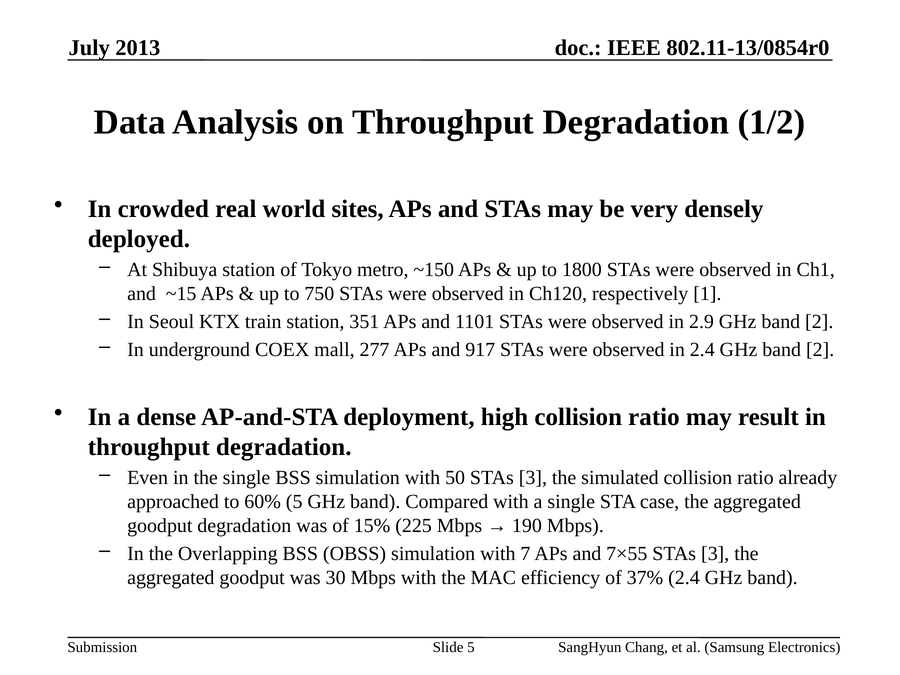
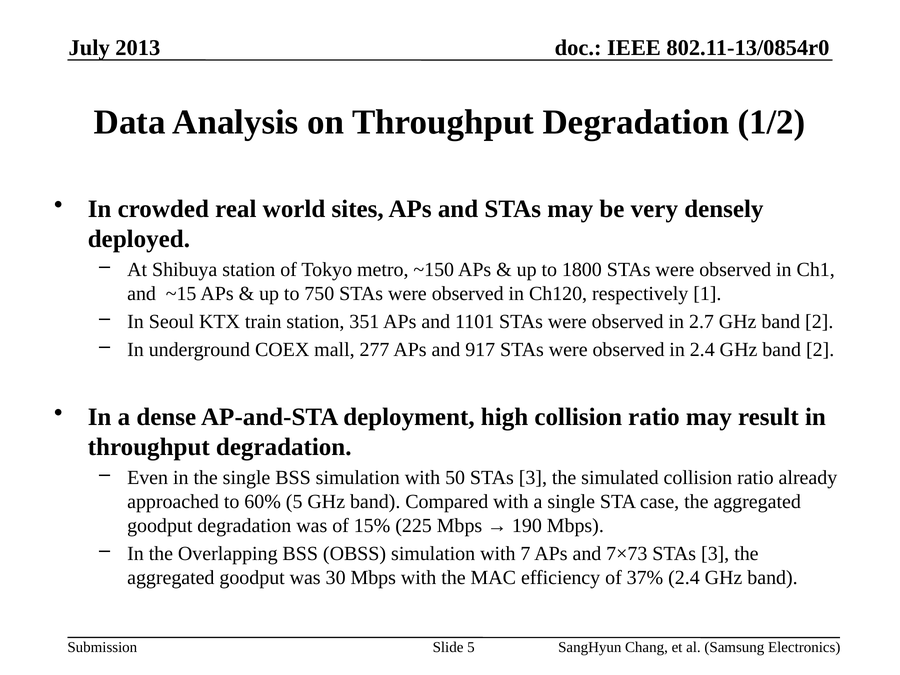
2.9: 2.9 -> 2.7 (701, 321)
7×55: 7×55 -> 7×73 (627, 553)
